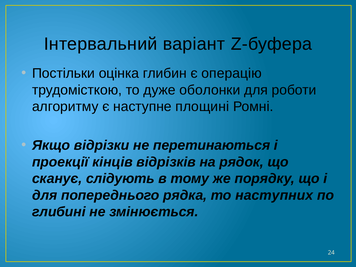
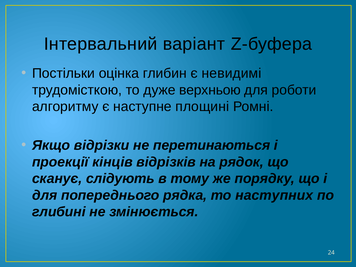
операцію: операцію -> невидимі (232, 73)
оболонки: оболонки -> верхньою (210, 90)
